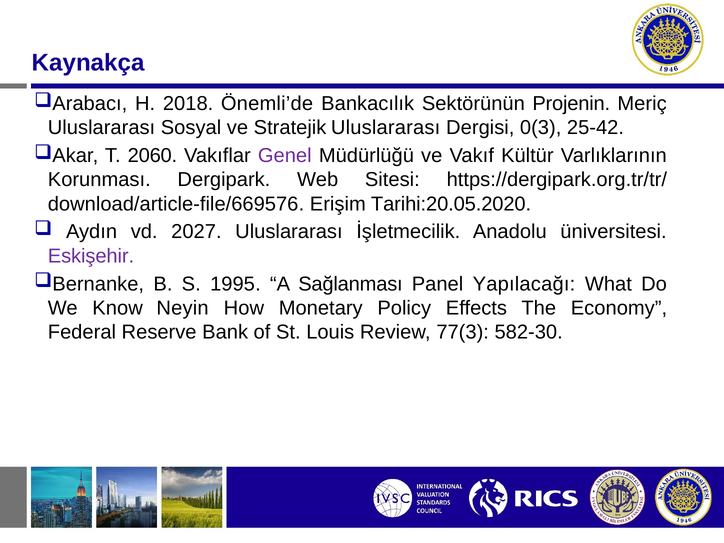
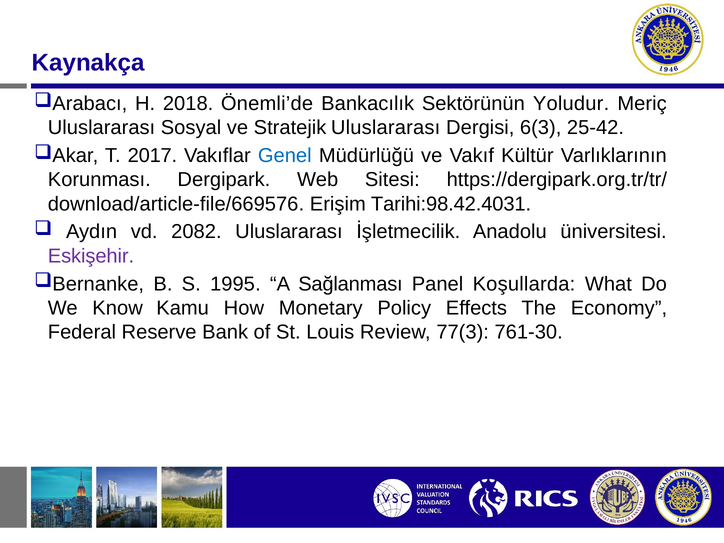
Projenin: Projenin -> Yoludur (571, 104)
0(3: 0(3 -> 6(3 (541, 128)
2060: 2060 -> 2017 (152, 156)
Genel colour: purple -> blue (285, 156)
Tarihi:20.05.2020: Tarihi:20.05.2020 -> Tarihi:98.42.4031 (451, 204)
2027: 2027 -> 2082 (196, 232)
Yapılacağı: Yapılacağı -> Koşullarda (524, 284)
Neyin: Neyin -> Kamu (183, 308)
582-30: 582-30 -> 761-30 (529, 332)
